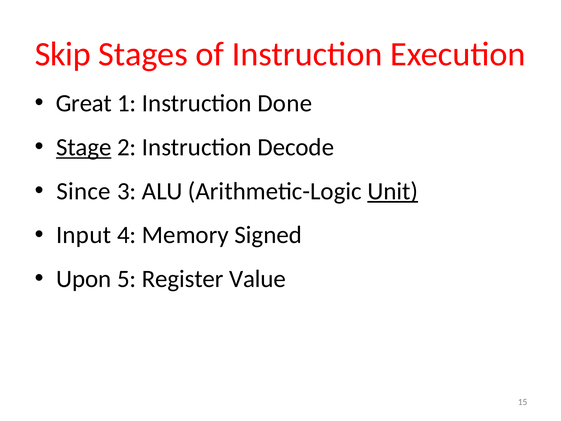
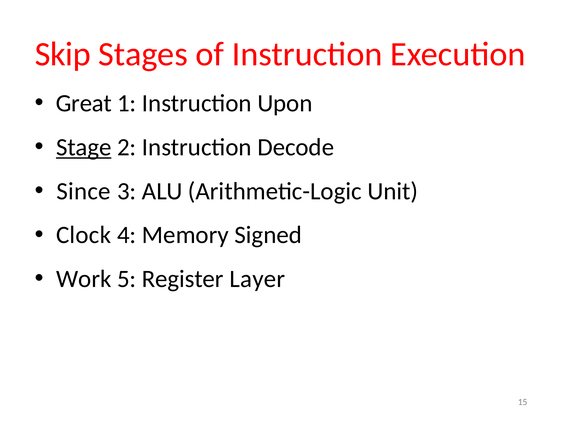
Done: Done -> Upon (285, 103)
Unit underline: present -> none (393, 191)
Input: Input -> Clock (84, 235)
Upon: Upon -> Work (84, 279)
Value: Value -> Layer (257, 279)
